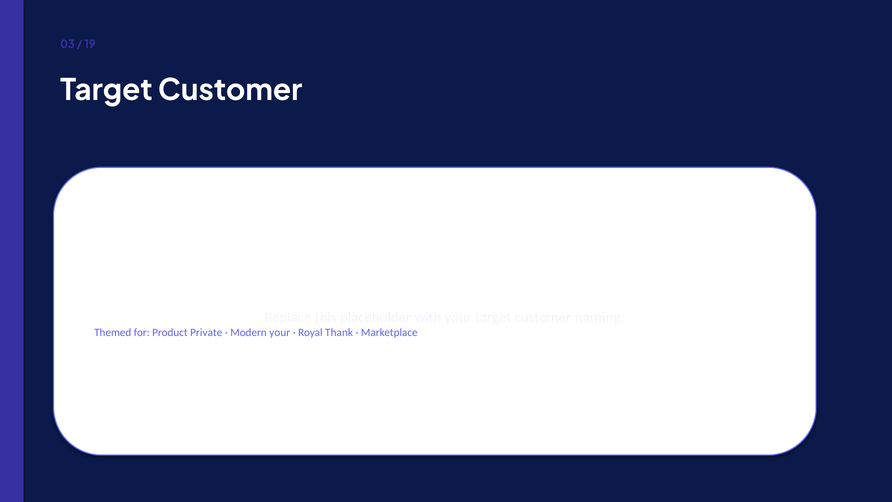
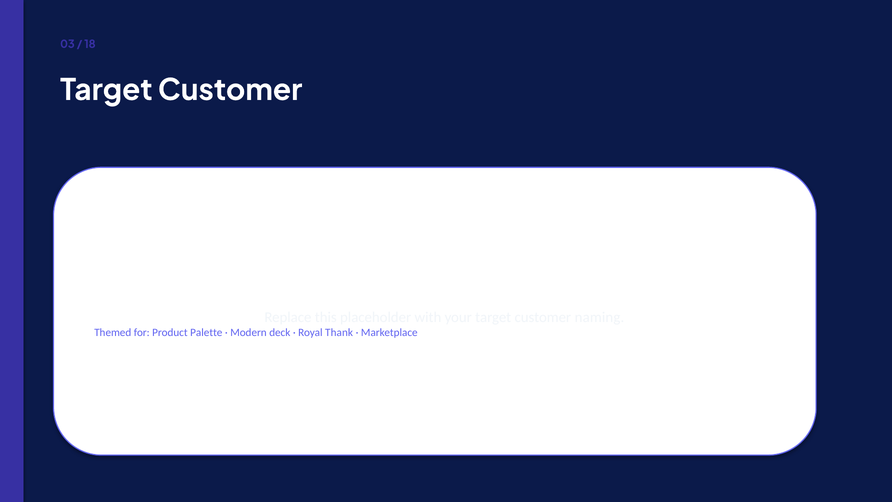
19: 19 -> 18 (90, 44)
Private: Private -> Palette (206, 332)
Modern your: your -> deck (280, 332)
